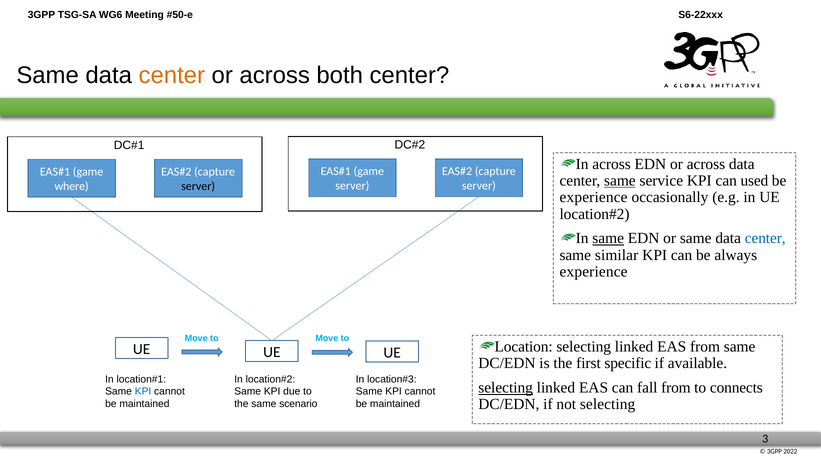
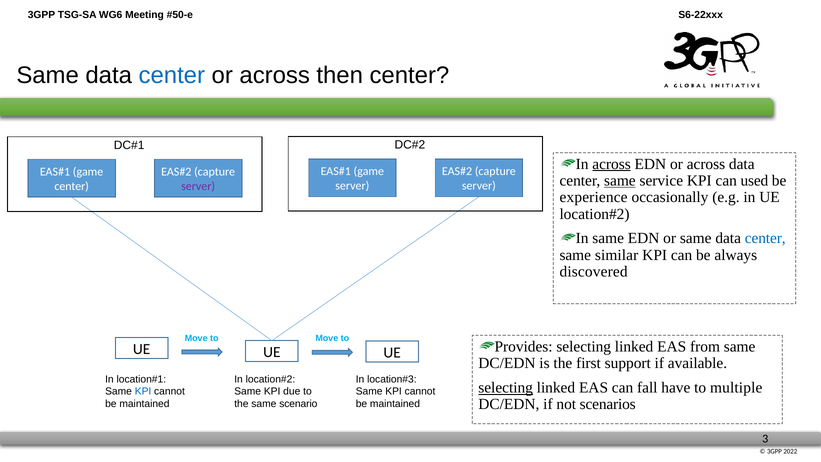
center colour: orange -> blue (172, 75)
both: both -> then (340, 75)
across underline: none -> present (612, 164)
where: where -> center (72, 186)
server colour: black -> purple (198, 186)
same underline: present -> none (608, 238)
experience: experience -> discovered (594, 271)
Location: Location -> Provides (524, 347)
specific: specific -> support (628, 363)
fall from: from -> have (676, 388)
connects: connects -> multiple (736, 388)
not selecting: selecting -> scenarios (608, 404)
